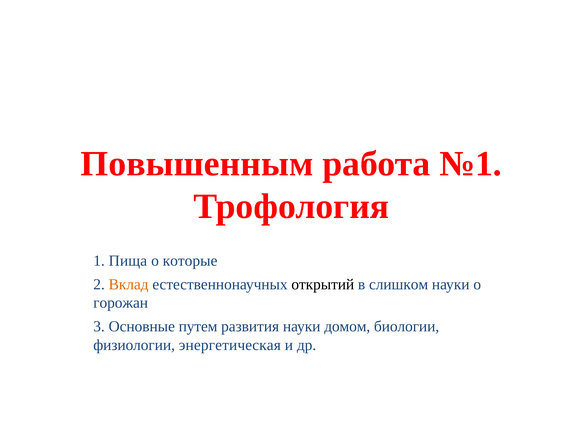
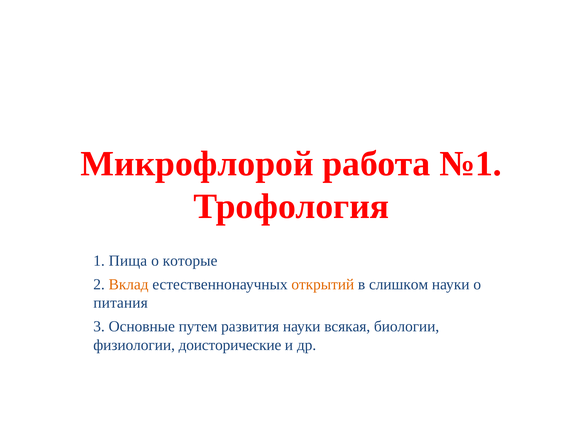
Повышенным: Повышенным -> Микрофлорой (197, 164)
открытий colour: black -> orange (323, 285)
горожан: горожан -> питания (121, 303)
домом: домом -> всякая (347, 327)
энергетическая: энергетическая -> доисторические (230, 345)
